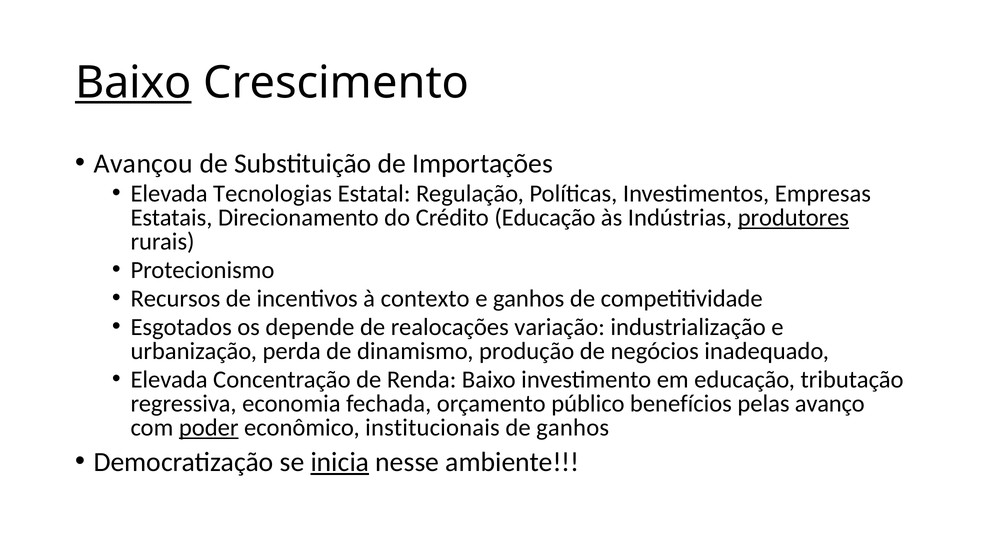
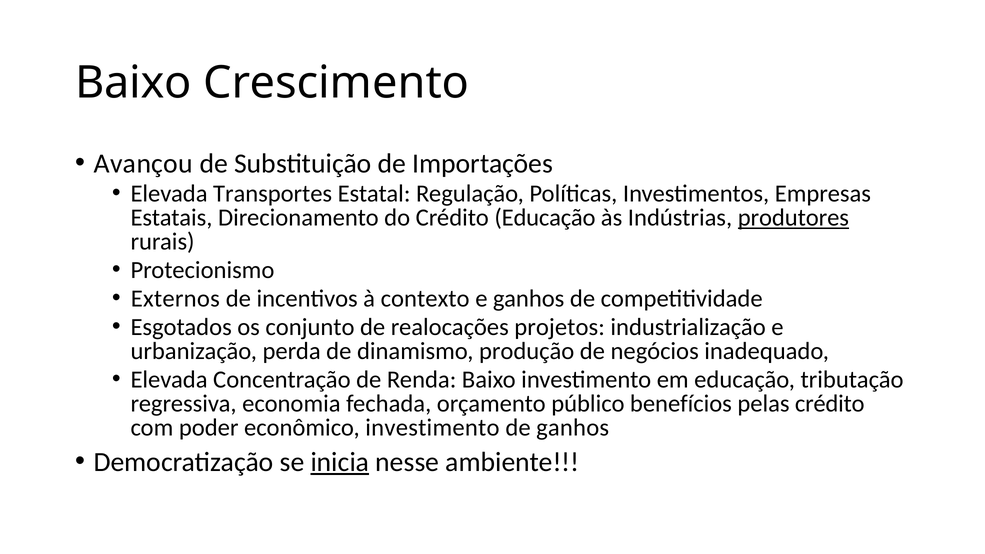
Baixo underline: present -> none (133, 83)
Tecnologias: Tecnologias -> Transportes (273, 194)
Recursos: Recursos -> Externos (175, 299)
depende: depende -> conjunto (310, 327)
variação: variação -> projetos (560, 327)
pelas avanço: avanço -> crédito (830, 404)
poder underline: present -> none (209, 428)
econômico institucionais: institucionais -> investimento (432, 428)
